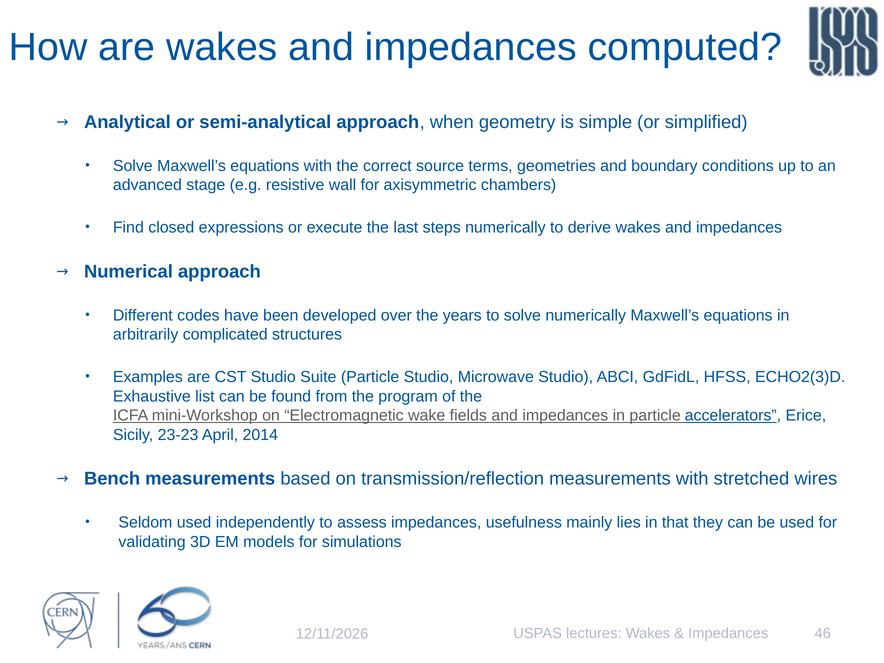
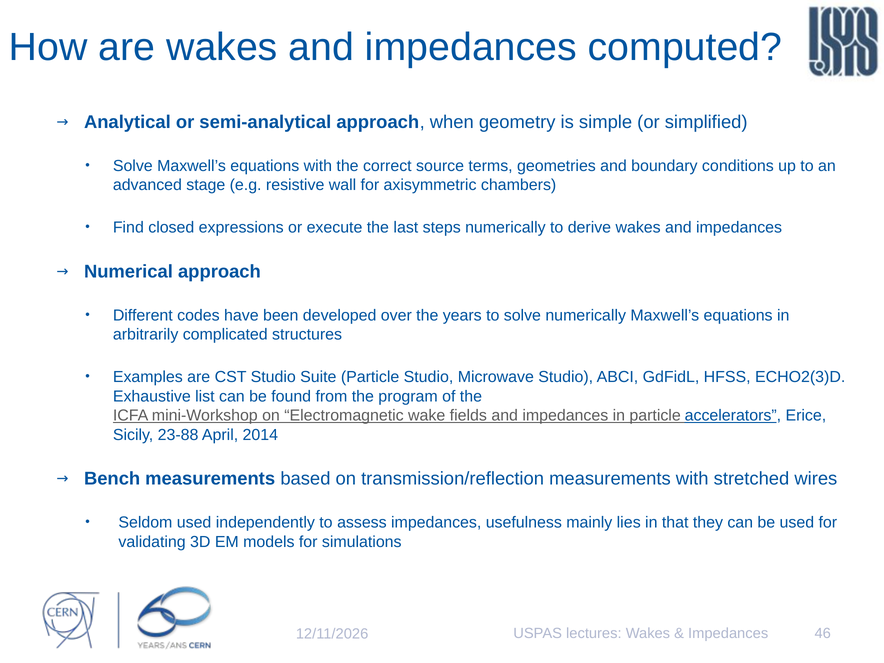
23-23: 23-23 -> 23-88 (178, 435)
